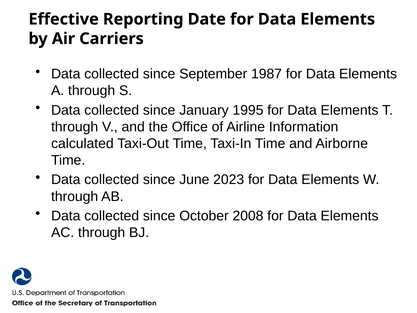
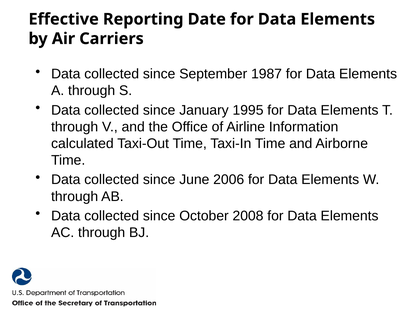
2023: 2023 -> 2006 (229, 180)
